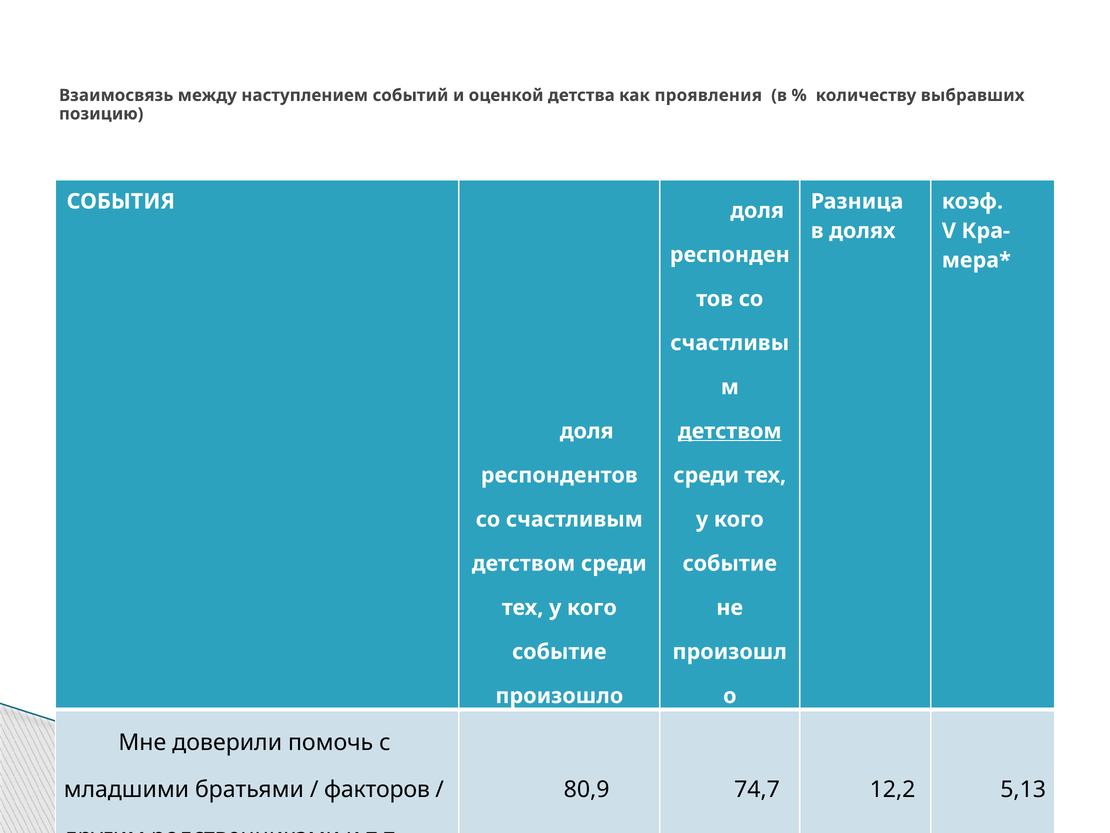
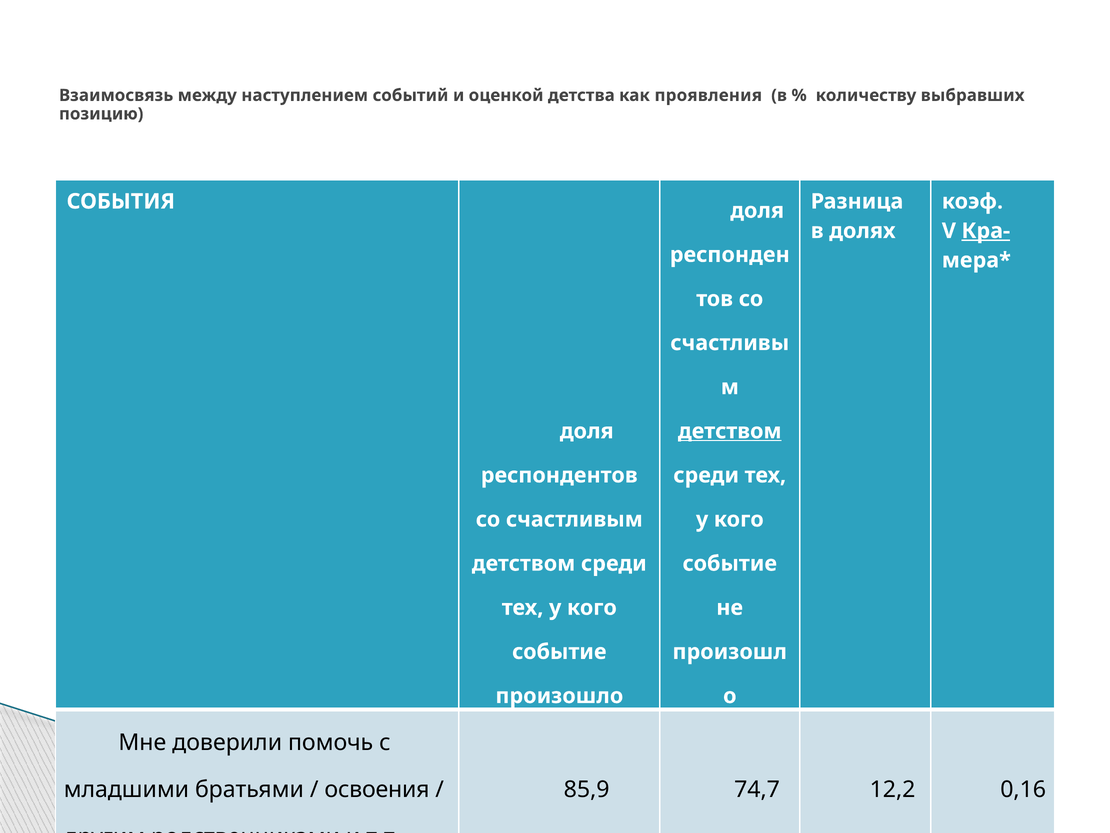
Кра- underline: none -> present (986, 231)
факторов: факторов -> освоения (377, 789)
80,9: 80,9 -> 85,9 (587, 789)
5,13: 5,13 -> 0,16 (1023, 789)
